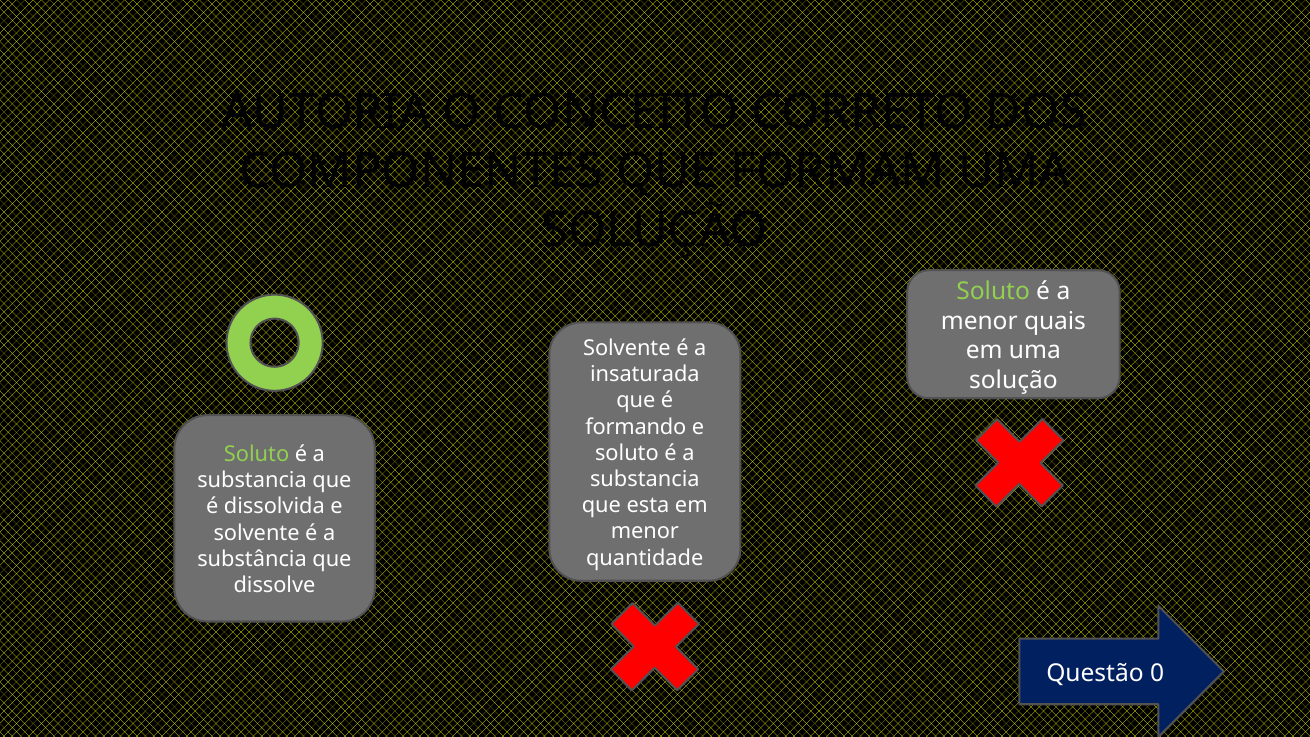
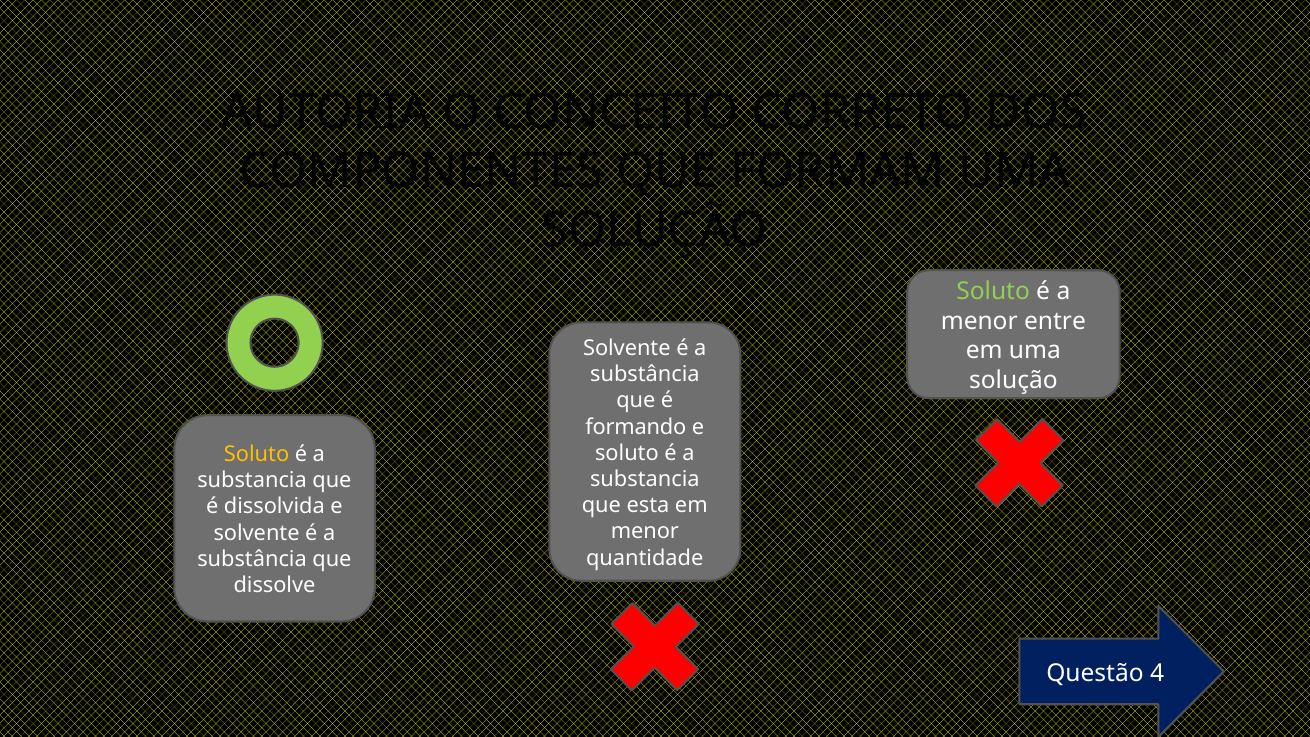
quais: quais -> entre (1055, 321)
insaturada: insaturada -> substância (645, 374)
Soluto colour: light green -> yellow (257, 454)
0: 0 -> 4 (1157, 673)
